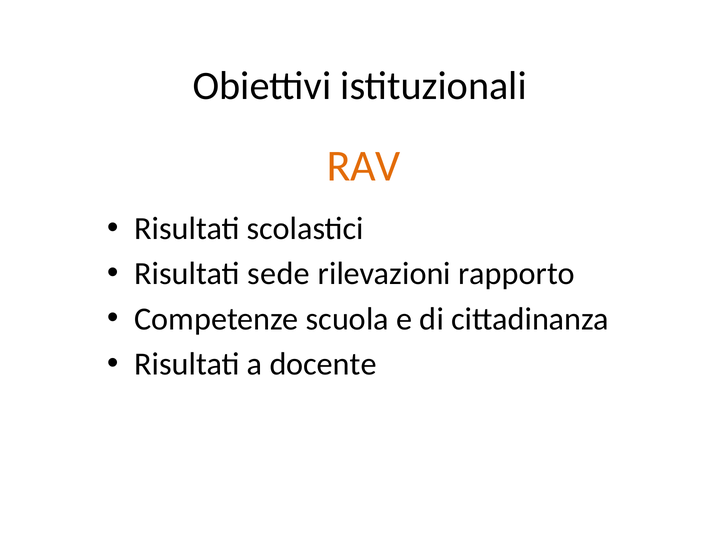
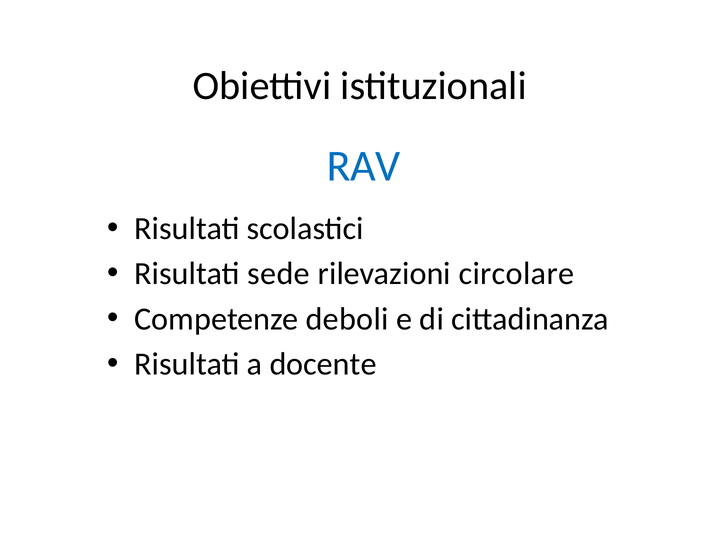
RAV colour: orange -> blue (364, 166)
rapporto: rapporto -> circolare (516, 274)
scuola: scuola -> deboli (347, 319)
